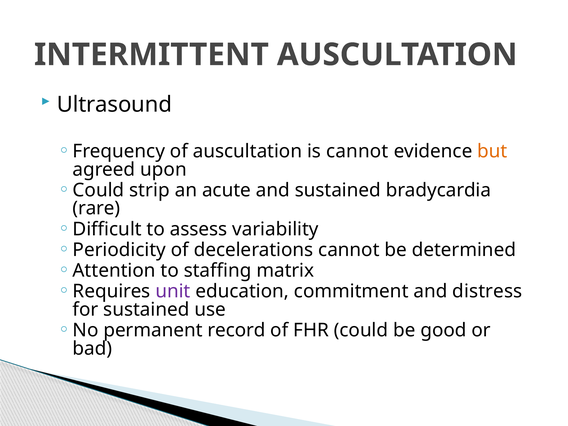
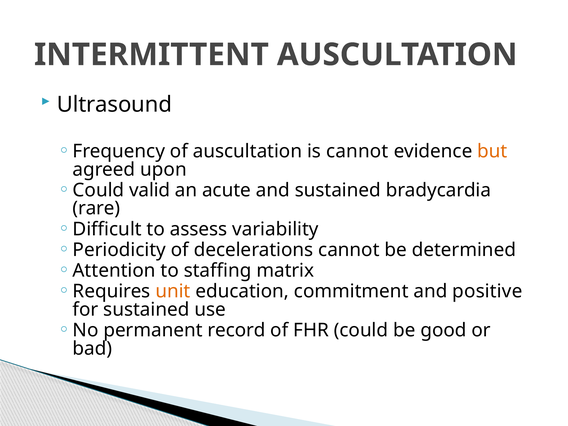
strip: strip -> valid (150, 190)
unit colour: purple -> orange (173, 291)
distress: distress -> positive (487, 291)
